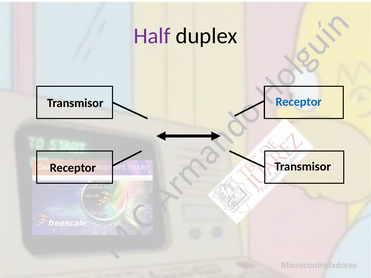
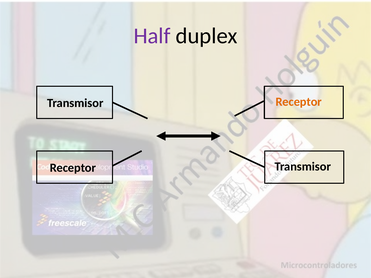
Receptor colour: blue -> orange (299, 102)
